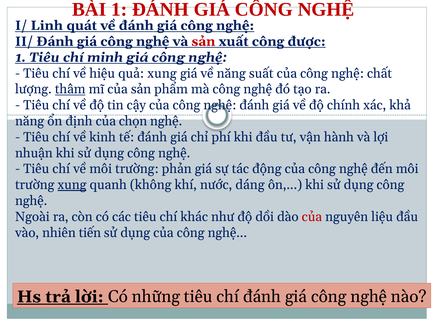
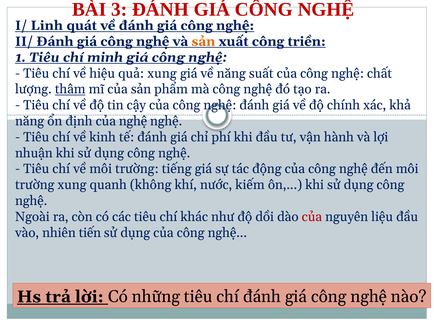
BÀI 1: 1 -> 3 (119, 9)
sản colour: red -> orange (203, 41)
được: được -> triền (307, 41)
của chọn: chọn -> nghệ (133, 121)
phản: phản -> tiếng (177, 169)
xung underline: present -> none (72, 185)
dáng: dáng -> kiếm (250, 185)
